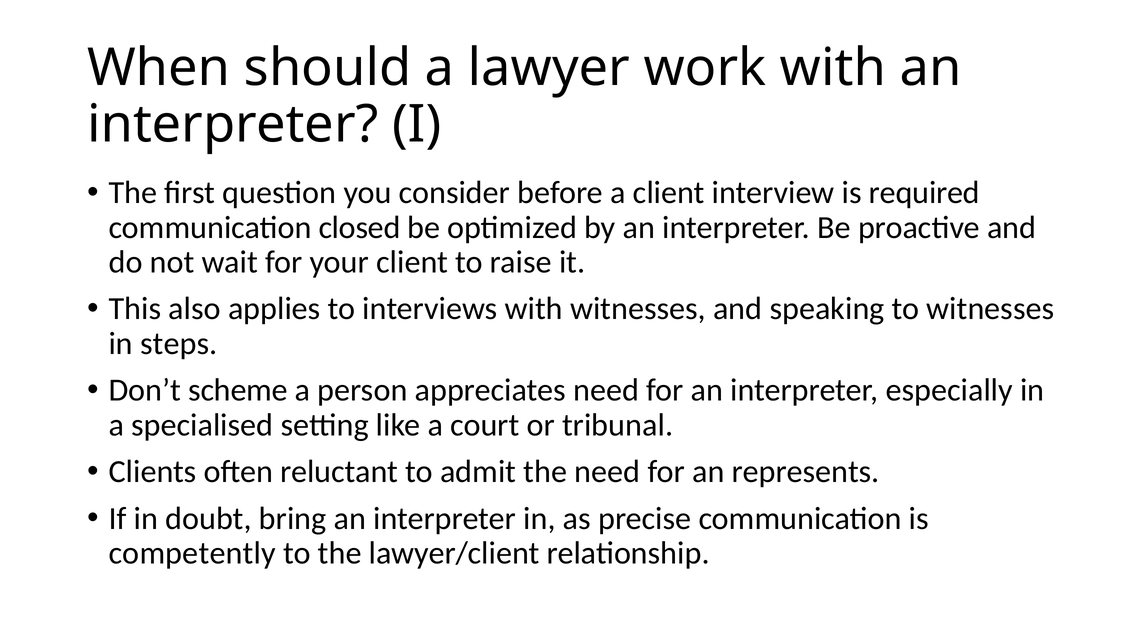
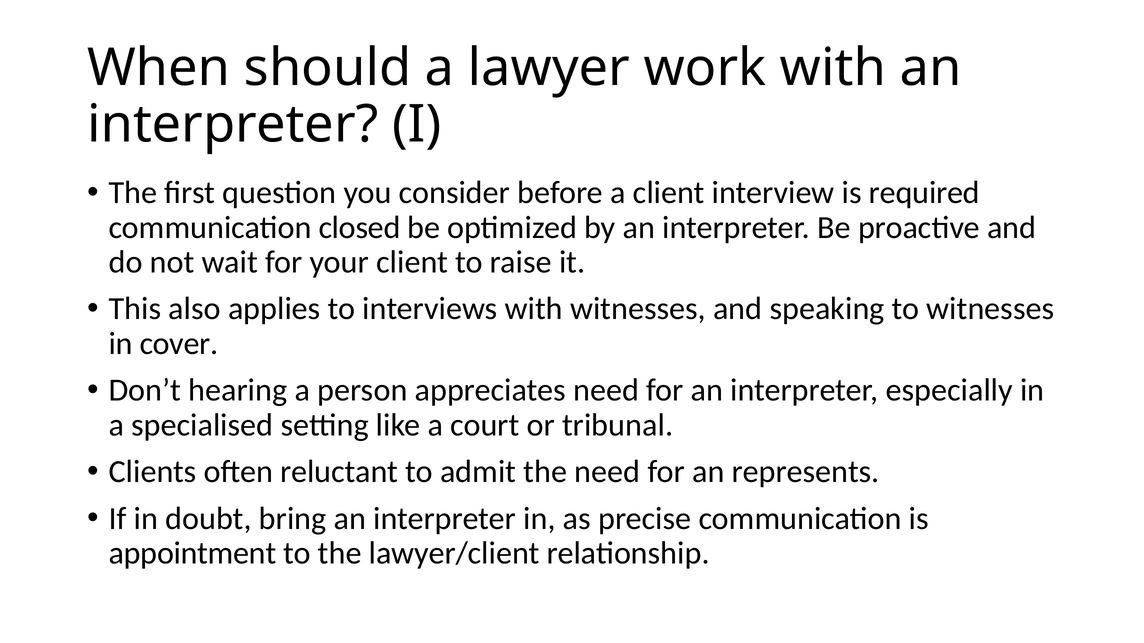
steps: steps -> cover (179, 344)
scheme: scheme -> hearing (238, 391)
competently: competently -> appointment (192, 554)
